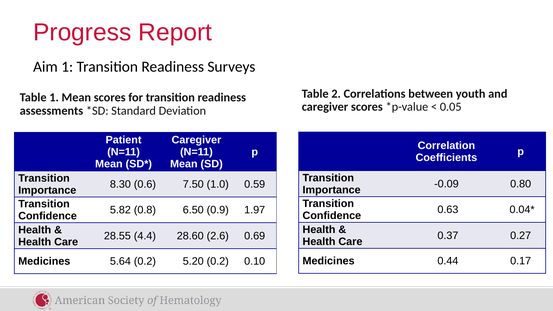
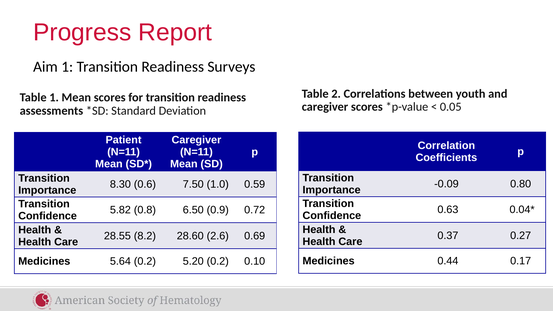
1.97: 1.97 -> 0.72 (255, 210)
4.4: 4.4 -> 8.2 (145, 236)
